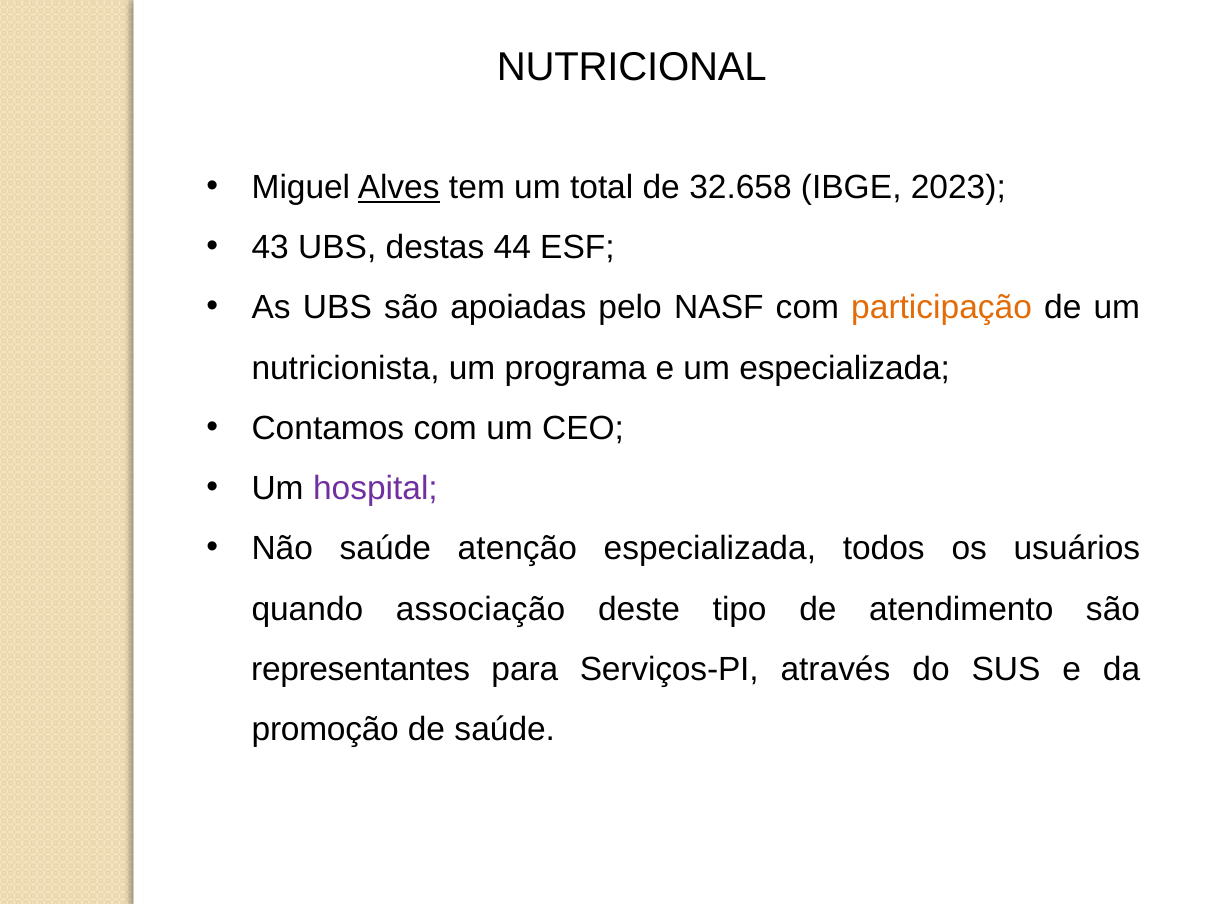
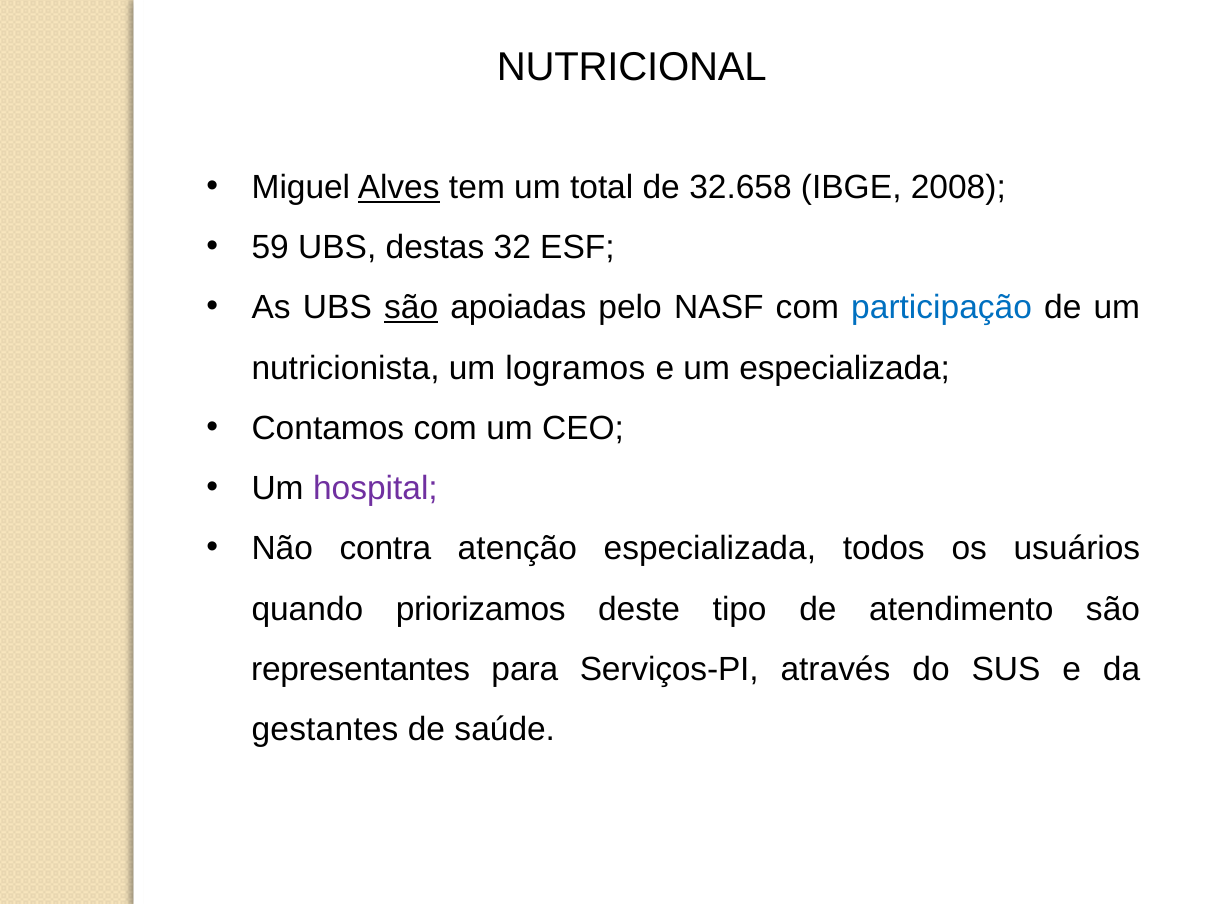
2023: 2023 -> 2008 (958, 187)
43: 43 -> 59 (270, 247)
44: 44 -> 32 (512, 247)
são underline: none -> present (411, 308)
participação colour: orange -> blue (942, 308)
programa: programa -> logramos (575, 368)
Não saúde: saúde -> contra (386, 549)
associação: associação -> priorizamos (481, 609)
promoção: promoção -> gestantes (325, 729)
